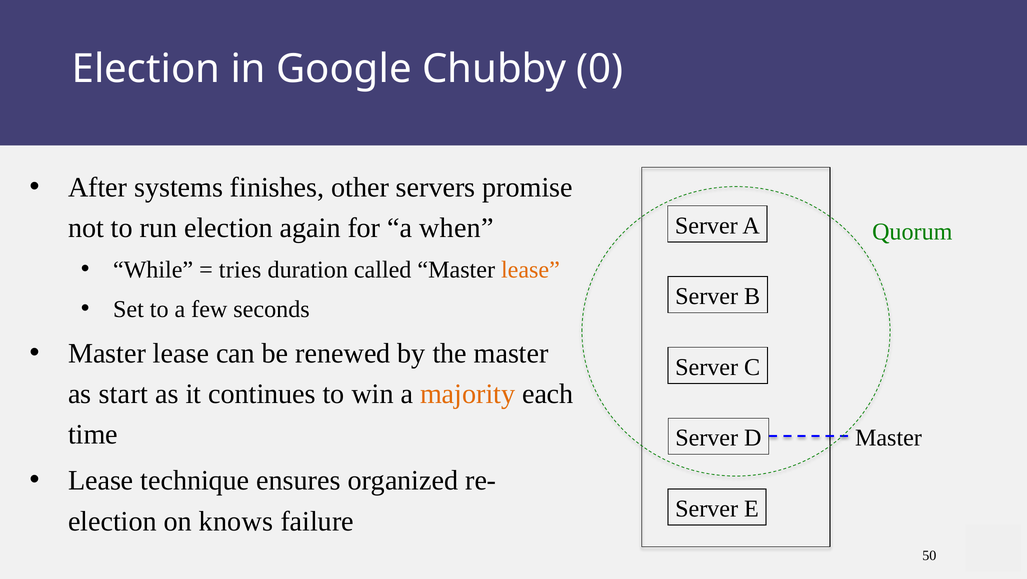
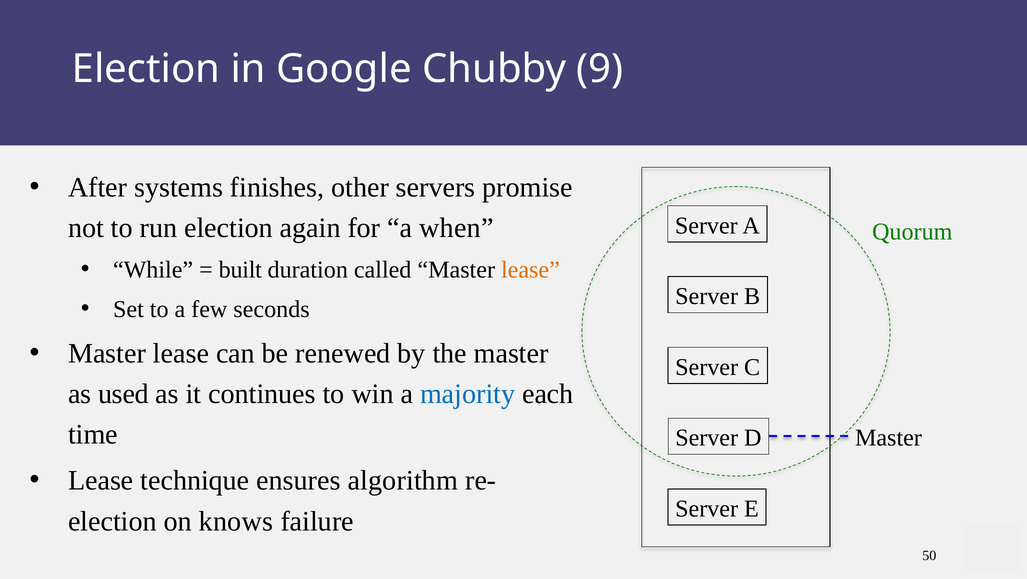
0: 0 -> 9 (600, 69)
tries: tries -> built (240, 270)
start: start -> used (124, 394)
majority colour: orange -> blue (468, 394)
organized: organized -> algorithm (403, 480)
